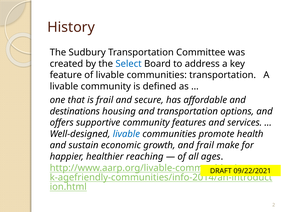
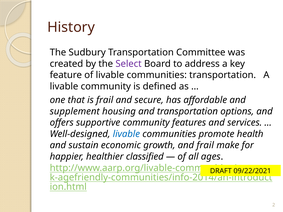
Select colour: blue -> purple (129, 64)
destinations: destinations -> supplement (75, 111)
reaching: reaching -> classified (145, 157)
